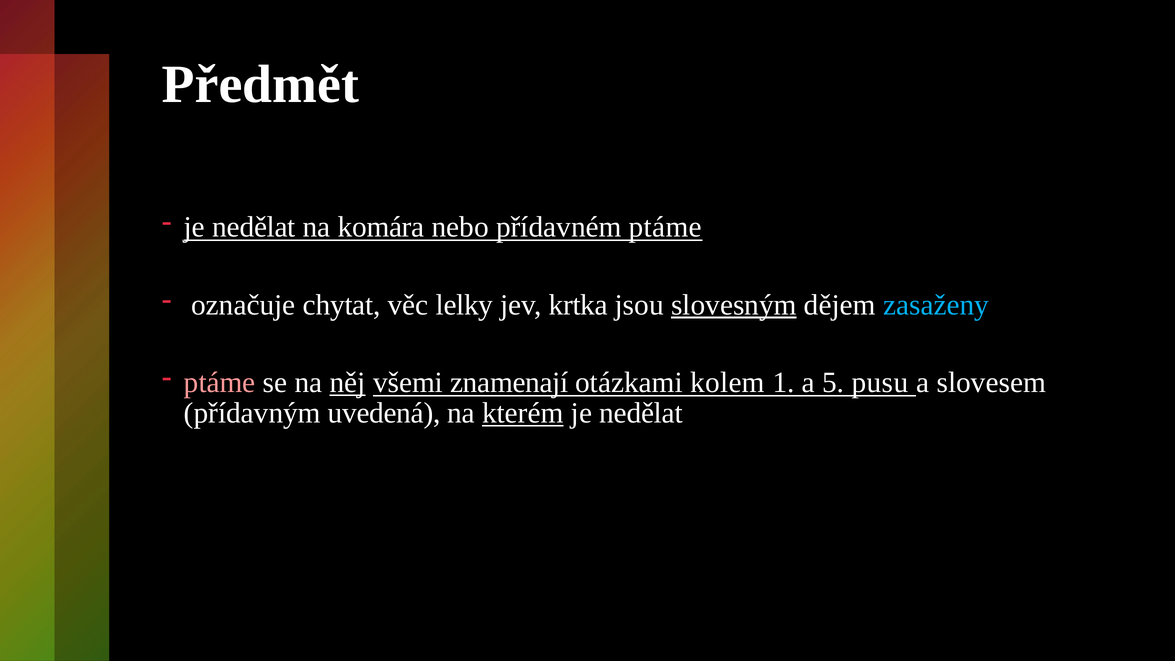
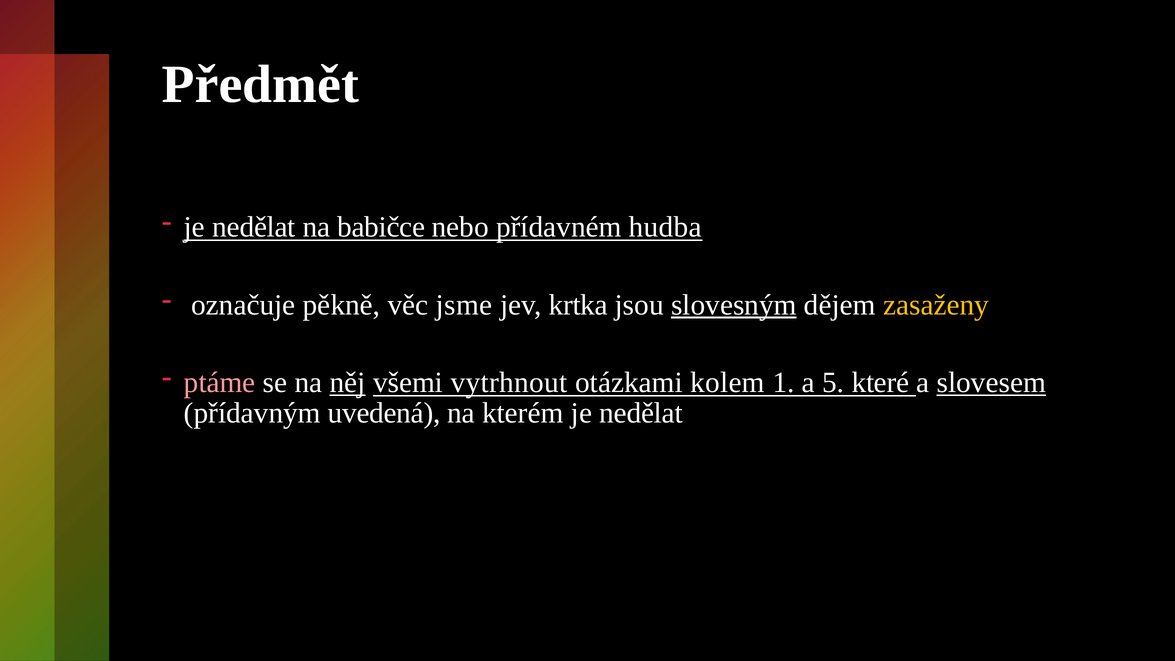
komára: komára -> babičce (381, 227)
přídavném ptáme: ptáme -> hudba (665, 227)
chytat: chytat -> pěkně (342, 305)
lelky: lelky -> jsme (464, 305)
zasaženy colour: light blue -> yellow (936, 305)
znamenají: znamenají -> vytrhnout (509, 383)
pusu: pusu -> které (880, 383)
slovesem underline: none -> present (991, 383)
kterém underline: present -> none (523, 413)
